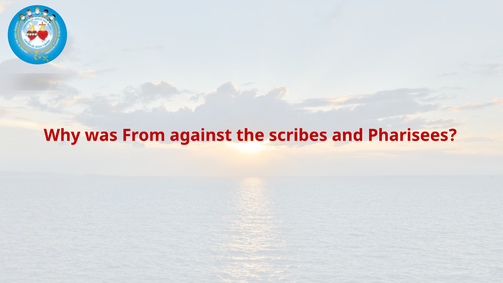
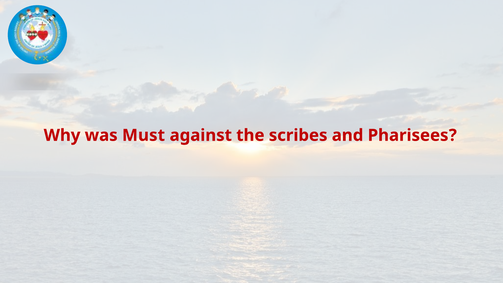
From: From -> Must (144, 135)
